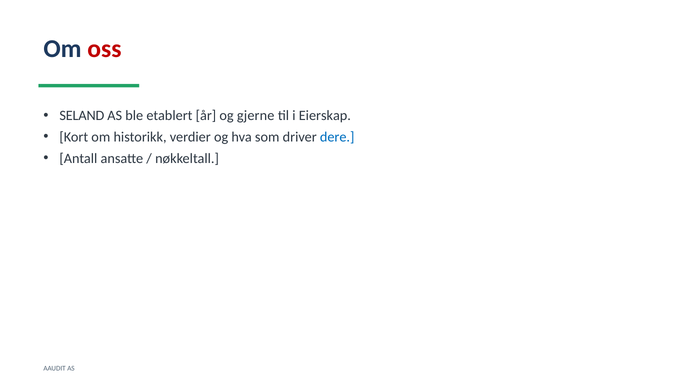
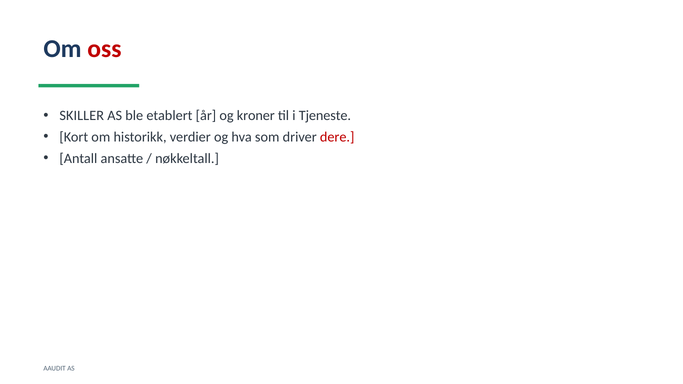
SELAND: SELAND -> SKILLER (82, 116)
gjerne: gjerne -> kroner (256, 116)
Eierskap: Eierskap -> Tjeneste (325, 116)
dere colour: blue -> red (337, 137)
